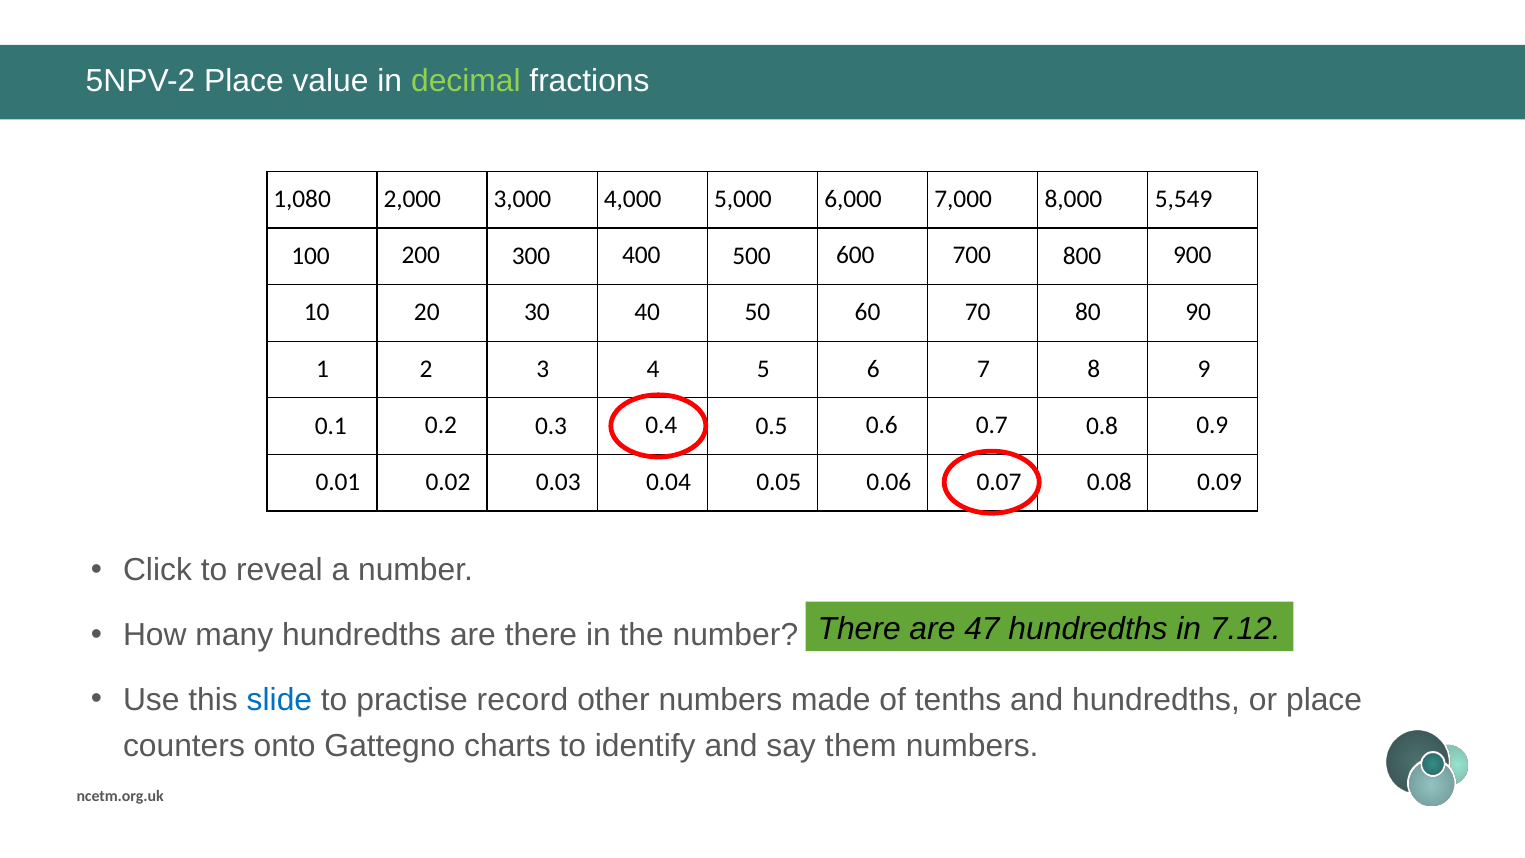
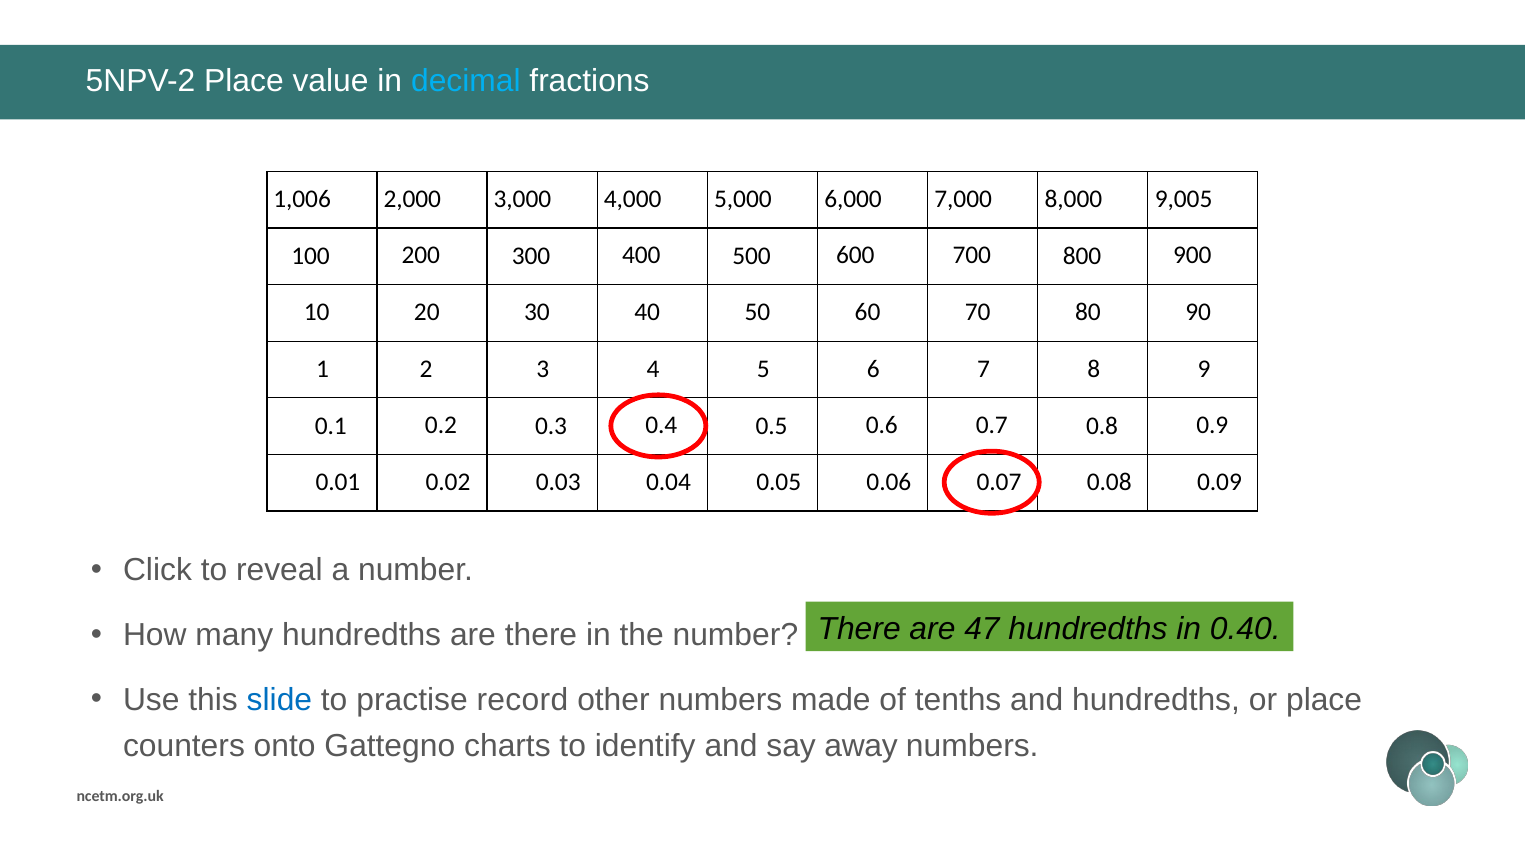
decimal colour: light green -> light blue (466, 81)
5,549: 5,549 -> 9,005 (1184, 199)
1,080: 1,080 -> 1,006 (302, 199)
7.12: 7.12 -> 0.40 (1245, 629)
them: them -> away (861, 746)
